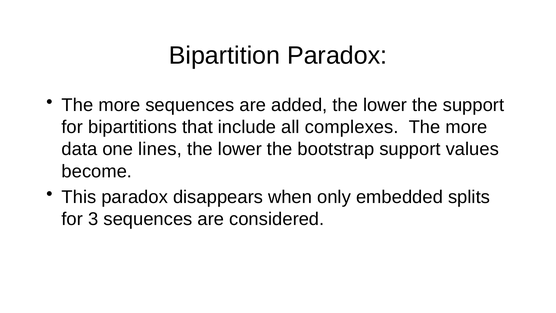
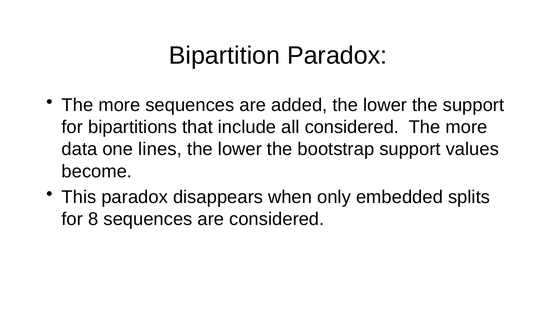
all complexes: complexes -> considered (352, 127)
3: 3 -> 8 (93, 219)
